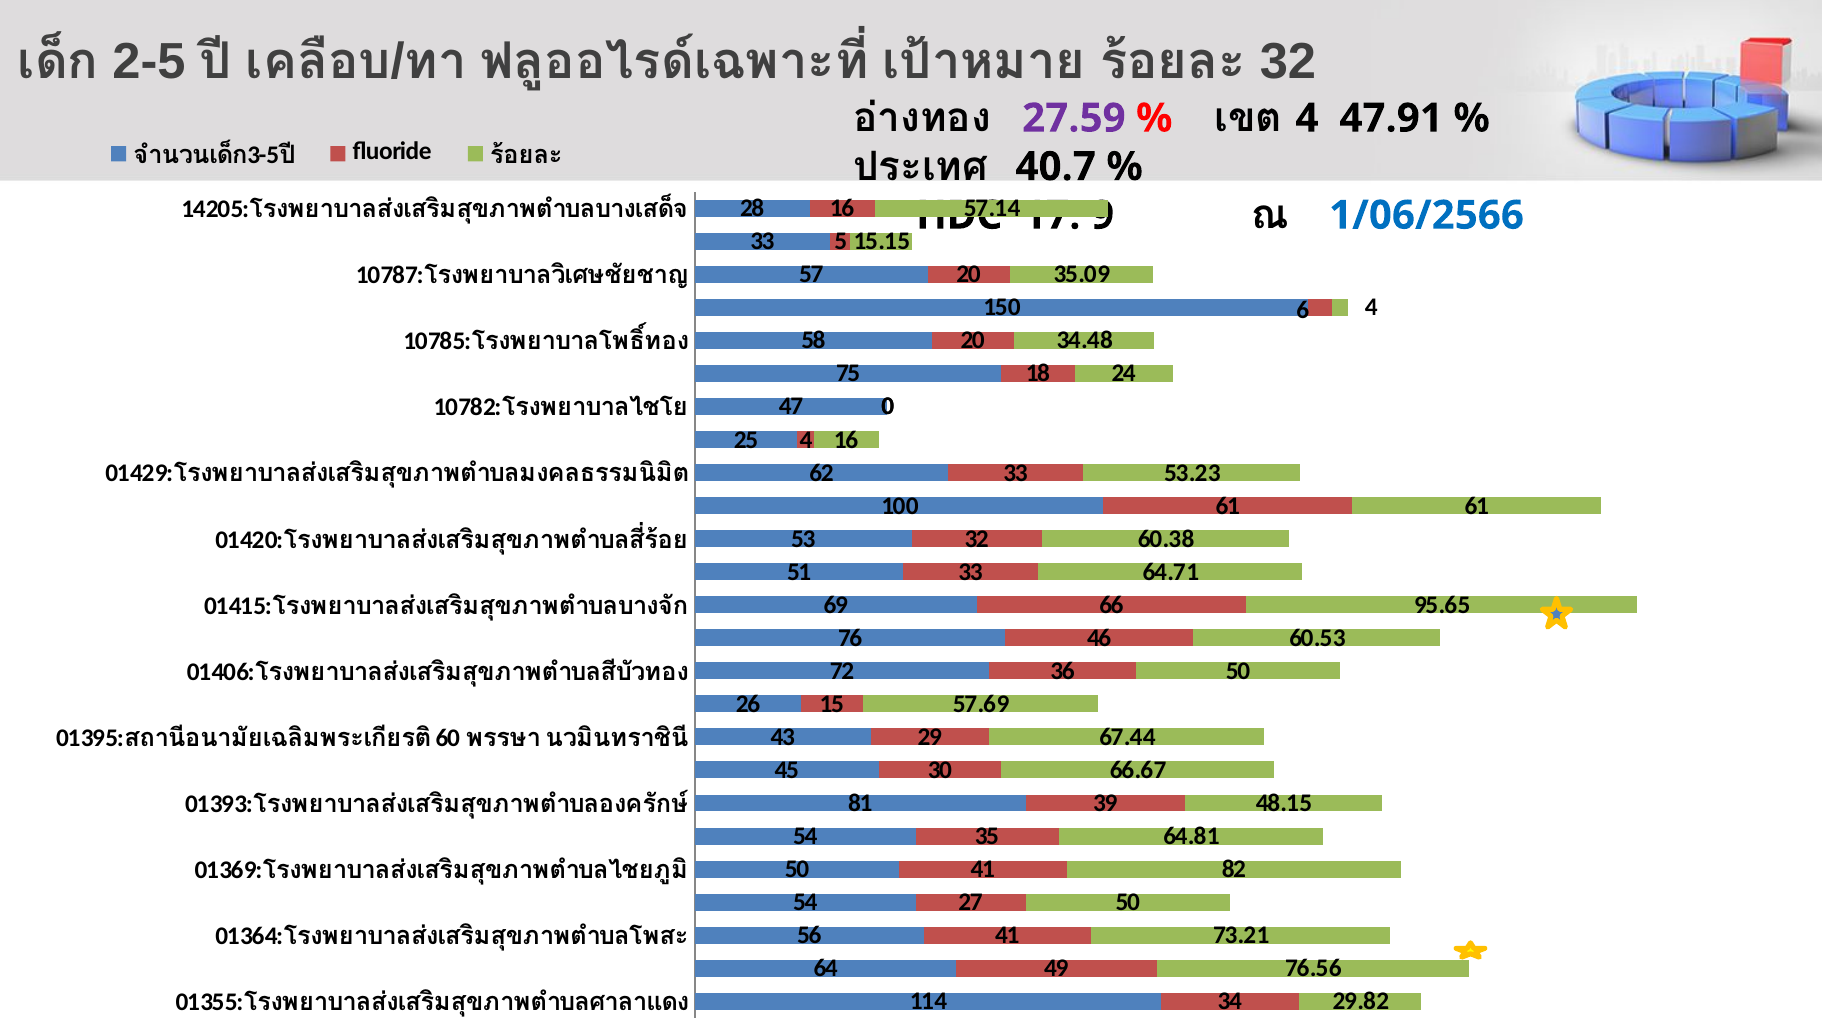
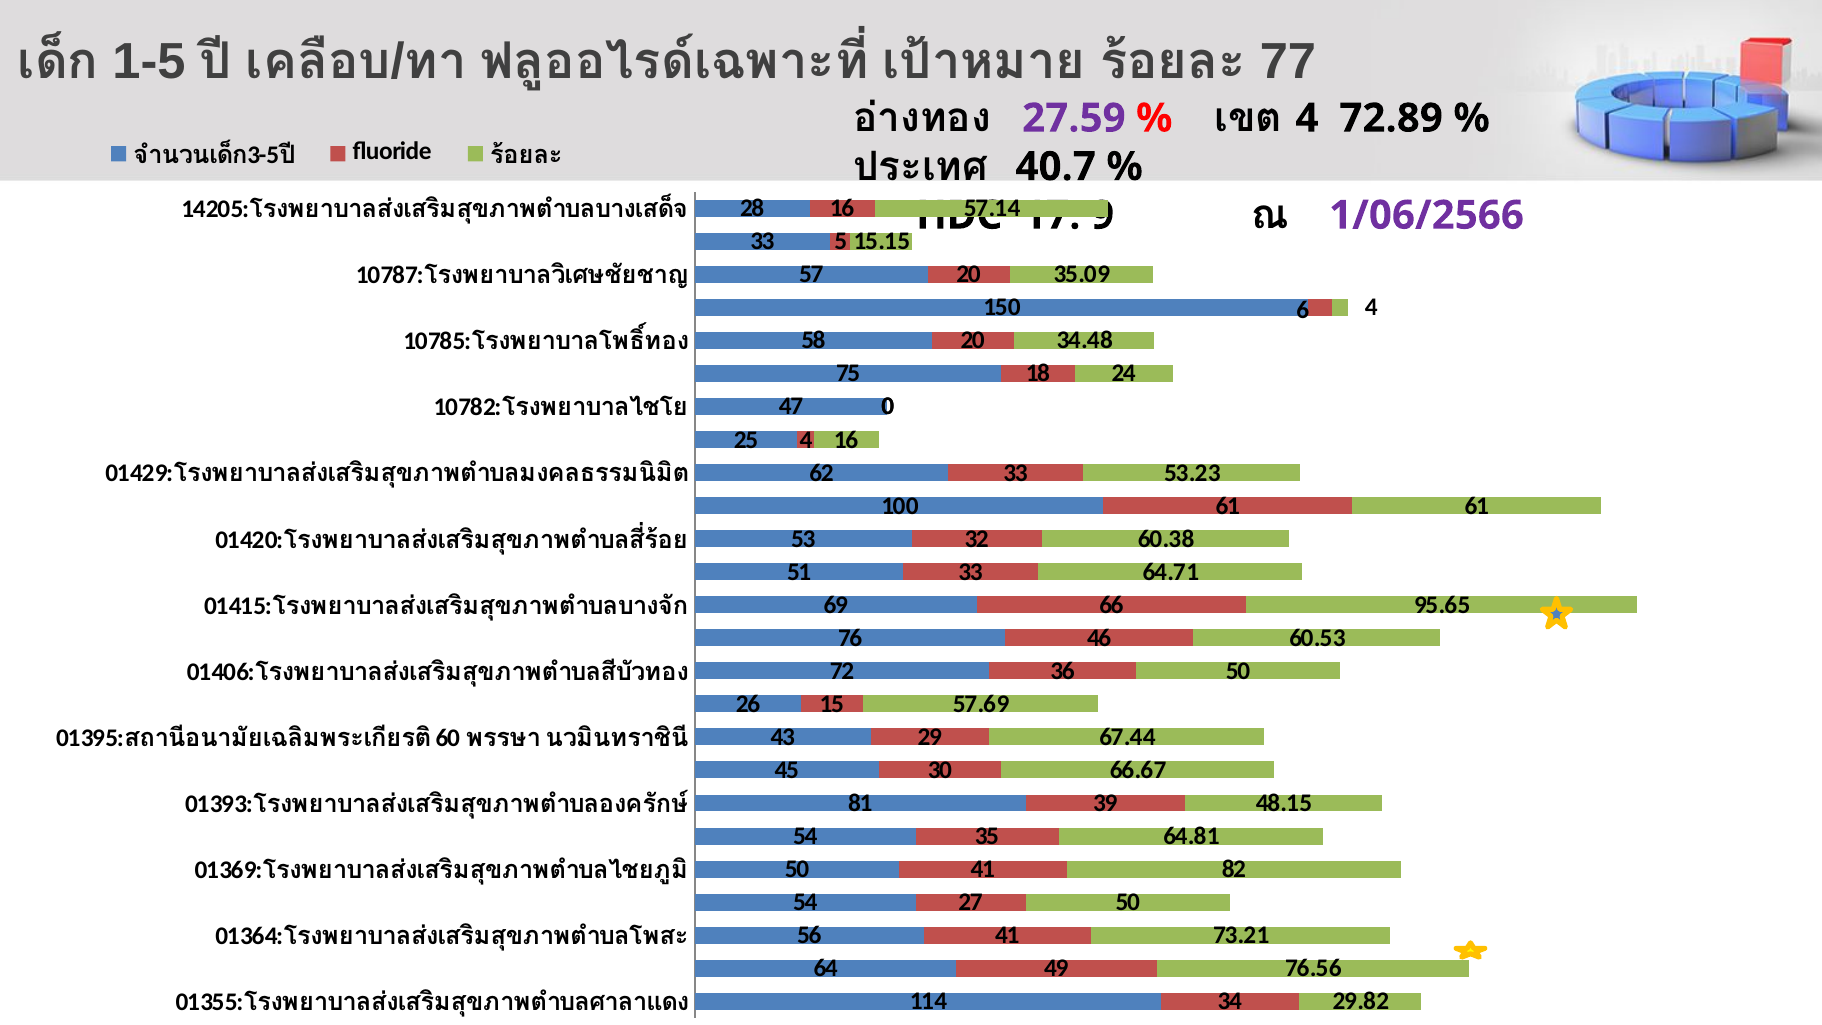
2-5: 2-5 -> 1-5 (149, 62)
32: 32 -> 77 (1288, 62)
47.91: 47.91 -> 72.89 (1391, 118)
1/06/2566 colour: blue -> purple (1427, 215)
